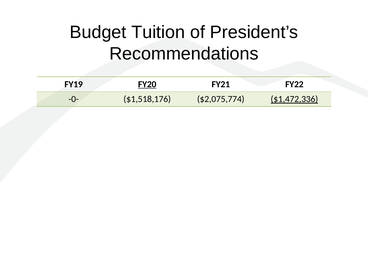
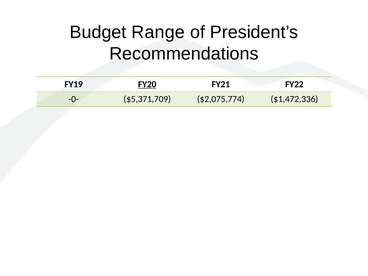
Tuition: Tuition -> Range (158, 32)
$1,518,176: $1,518,176 -> $5,371,709 (147, 99)
$1,472,336 underline: present -> none (294, 99)
